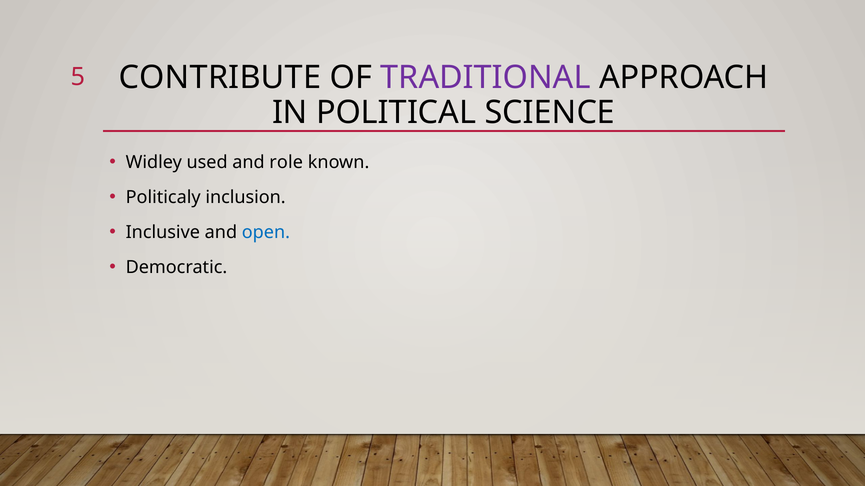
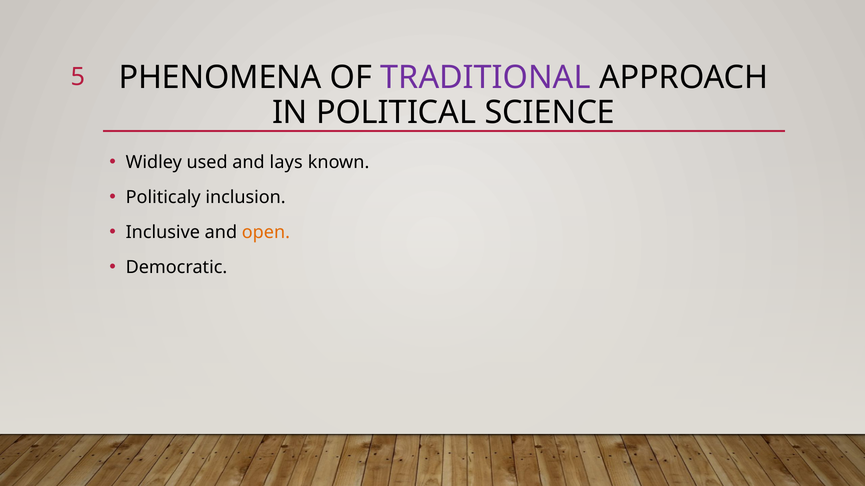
CONTRIBUTE: CONTRIBUTE -> PHENOMENA (220, 78)
role: role -> lays (286, 163)
open colour: blue -> orange (266, 233)
